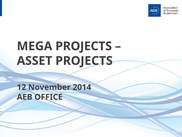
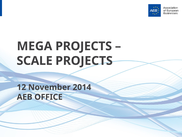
ASSET: ASSET -> SCALE (35, 61)
